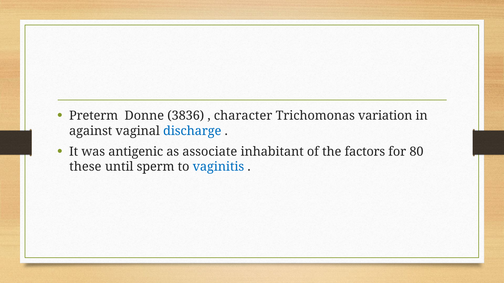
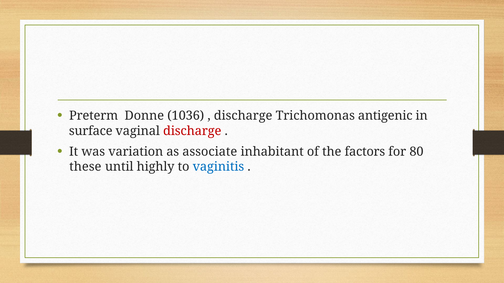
3836: 3836 -> 1036 (186, 116)
character: character -> discharge (243, 116)
variation: variation -> antigenic (385, 116)
against: against -> surface (91, 131)
discharge colour: blue -> red (192, 131)
antigenic: antigenic -> variation (136, 152)
sperm: sperm -> highly (156, 167)
